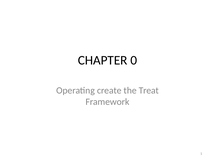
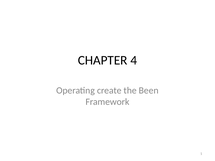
0: 0 -> 4 (134, 60)
Treat: Treat -> Been (149, 90)
